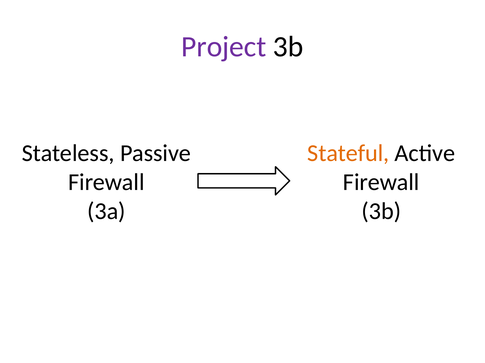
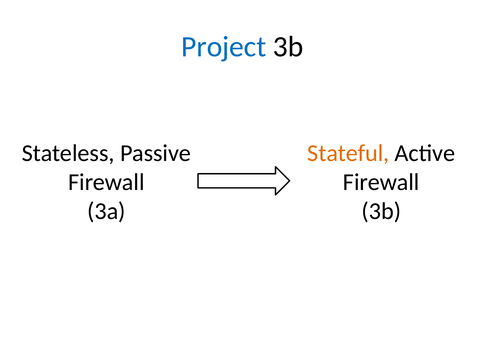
Project colour: purple -> blue (224, 47)
